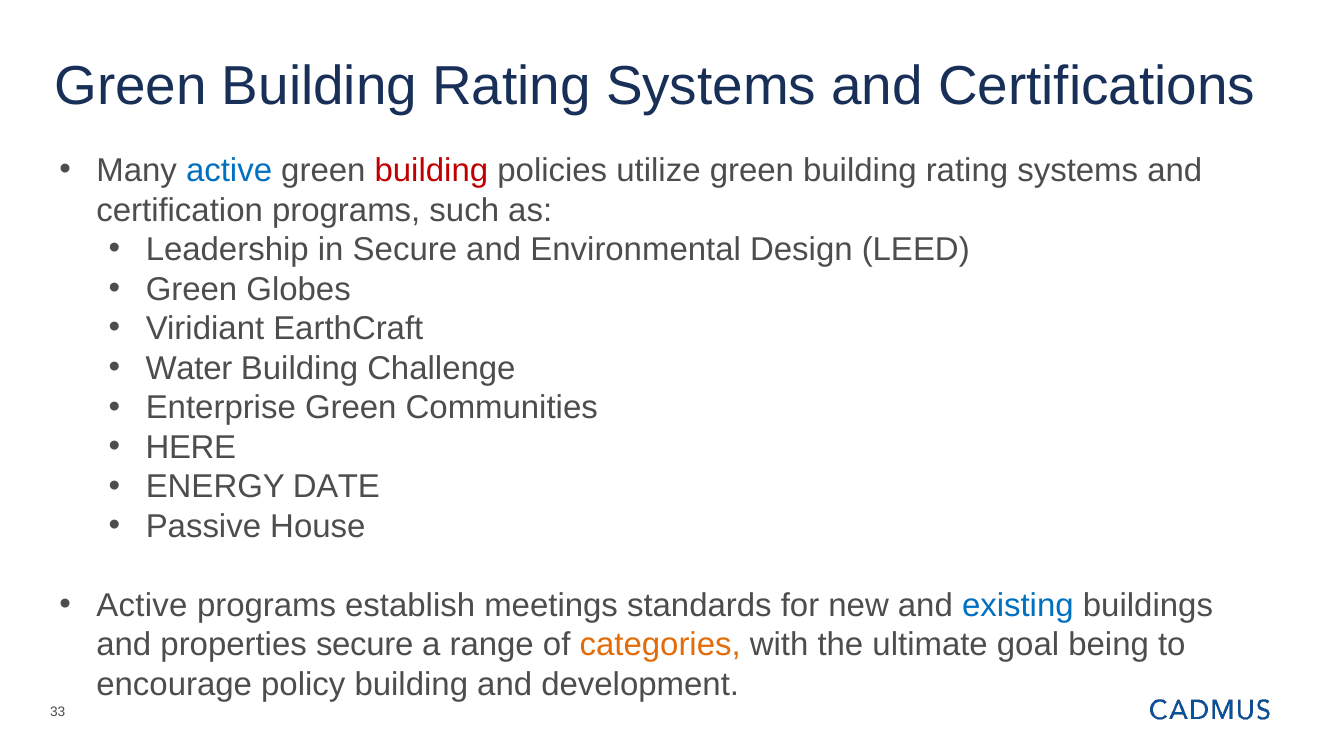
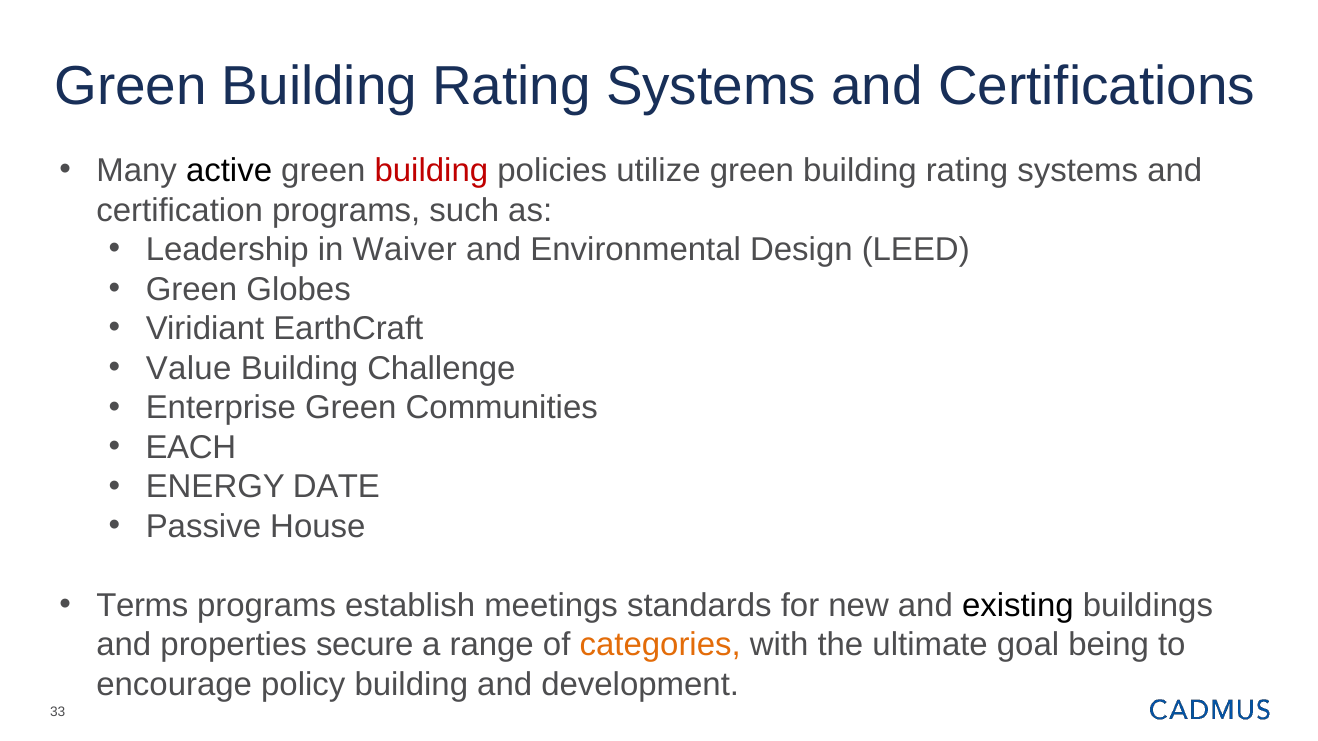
active colour: blue -> black (229, 171)
in Secure: Secure -> Waiver (405, 250)
Water: Water -> Value (189, 369)
HERE: HERE -> EACH (191, 448)
Active: Active -> Terms (142, 606)
existing colour: blue -> black (1018, 606)
